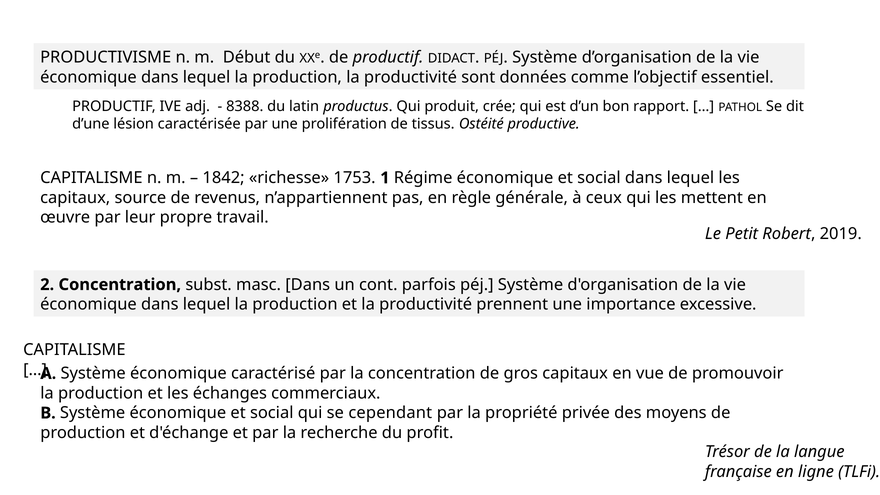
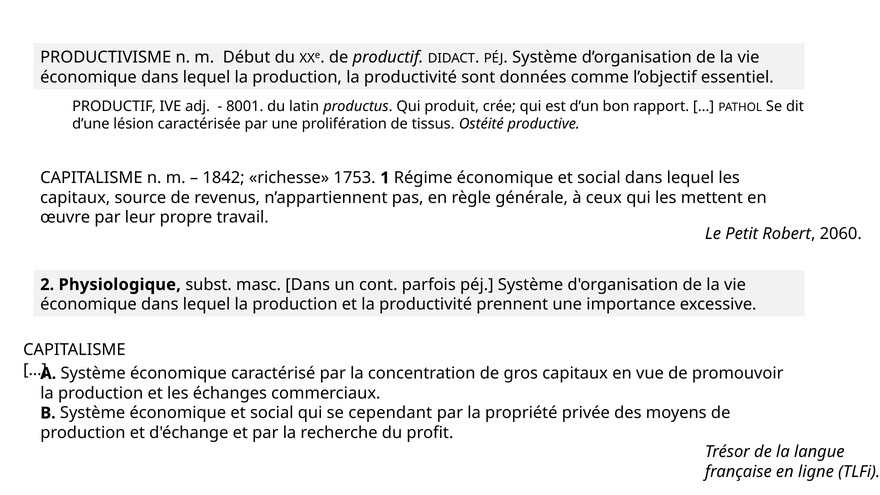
8388: 8388 -> 8001 (245, 106)
2019: 2019 -> 2060 (841, 234)
2 Concentration: Concentration -> Physiologique (120, 285)
